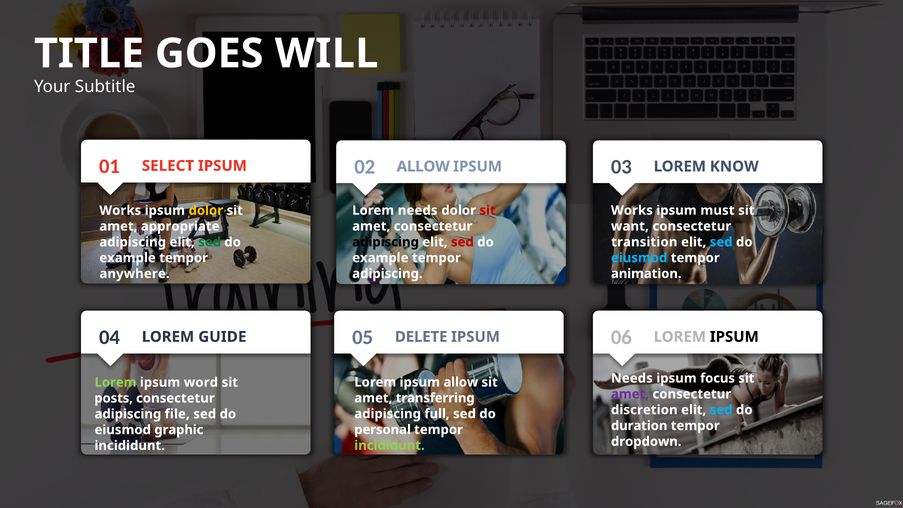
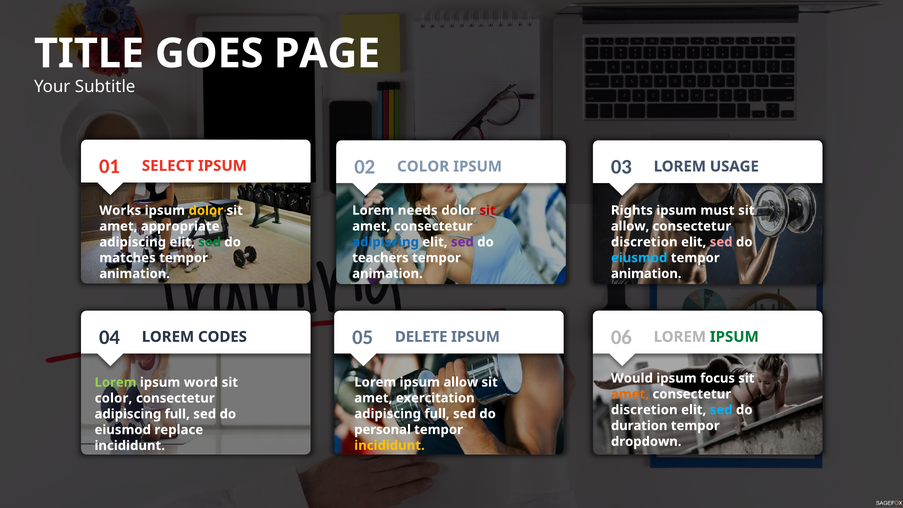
WILL: WILL -> PAGE (327, 54)
02 ALLOW: ALLOW -> COLOR (423, 166)
KNOW: KNOW -> USAGE (734, 166)
Works: Works -> Rights (632, 210)
want: want -> allow (630, 226)
adipiscing colour: black -> blue (386, 242)
sed colour: red -> purple (462, 242)
transition: transition -> discretion (644, 242)
sed colour: light blue -> pink (721, 242)
example: example -> teachers (380, 258)
example: example -> matches (127, 258)
adipiscing: adipiscing -> animation (387, 274)
anywhere: anywhere -> animation (135, 274)
GUIDE: GUIDE -> CODES (222, 337)
IPSUM colour: black -> green (734, 337)
Needs: Needs -> Would (632, 378)
amet colour: purple -> orange (630, 394)
transferring: transferring -> exercitation (435, 398)
posts: posts -> color (113, 398)
file: file -> full (177, 414)
graphic: graphic -> replace (179, 430)
incididunt colour: light green -> yellow (389, 445)
